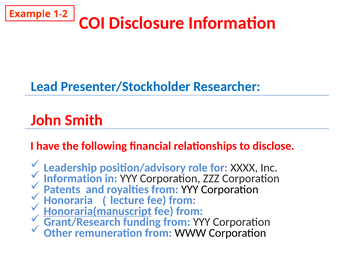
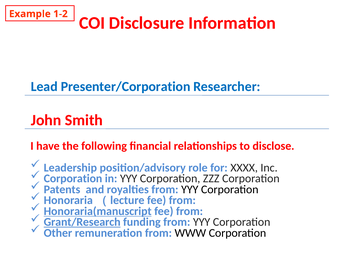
Presenter/Stockholder: Presenter/Stockholder -> Presenter/Corporation (126, 86)
Information: Information -> Corporation (73, 178)
Grant/Research underline: none -> present (82, 222)
